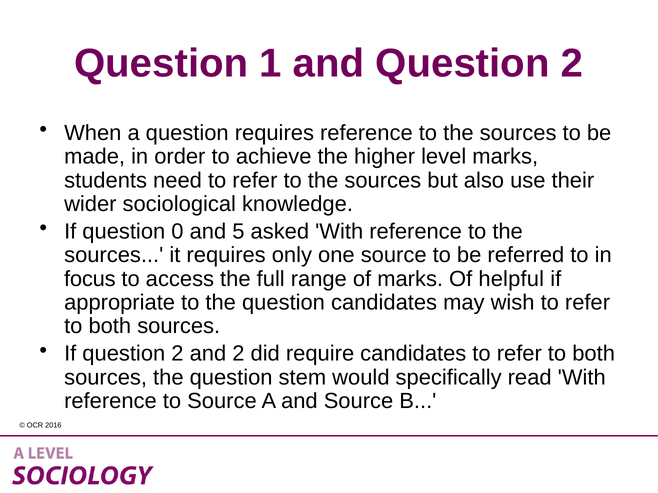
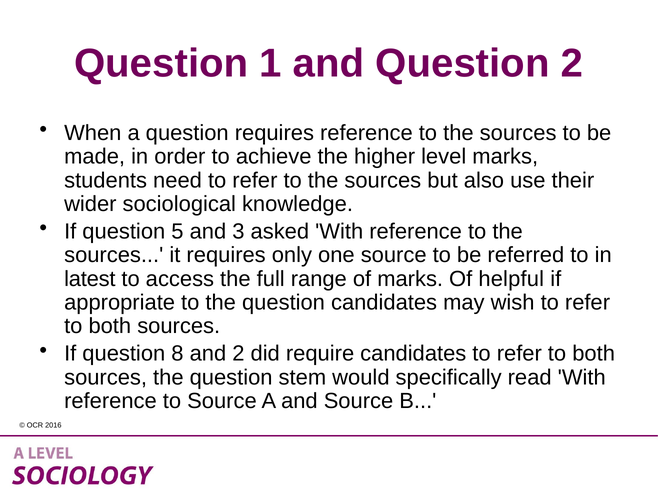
0: 0 -> 5 (177, 232)
5: 5 -> 3 (238, 232)
focus: focus -> latest (90, 279)
If question 2: 2 -> 8 (177, 354)
